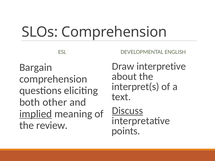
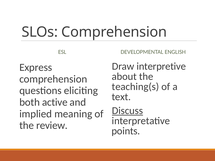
Bargain: Bargain -> Express (36, 68)
interpret(s: interpret(s -> teaching(s (135, 87)
other: other -> active (55, 102)
implied underline: present -> none (36, 114)
